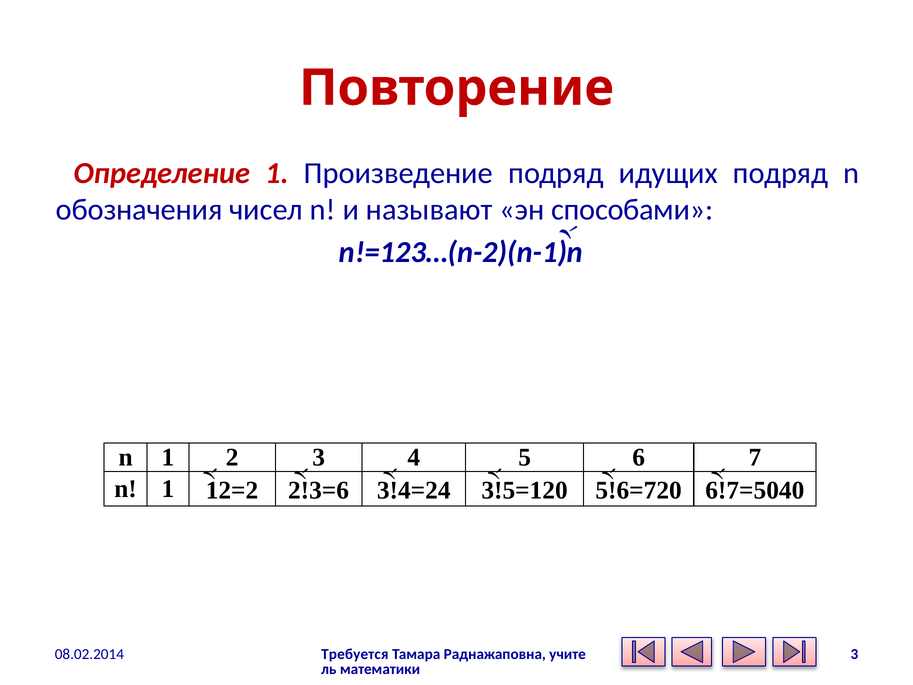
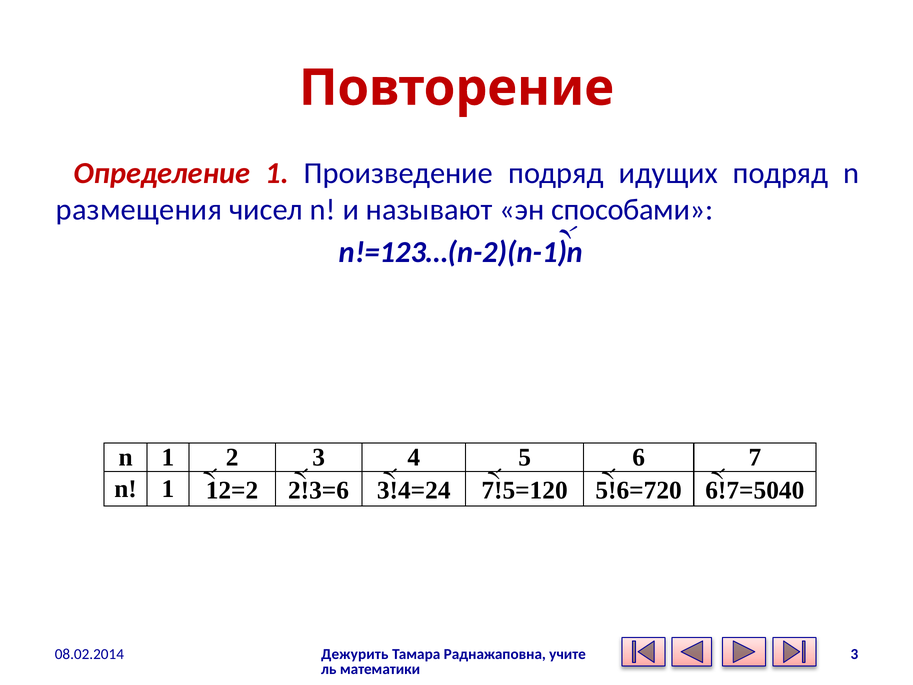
обозначения: обозначения -> размещения (139, 210)
3: 3 -> 7 (492, 490)
Требуется: Требуется -> Дежурить (355, 654)
